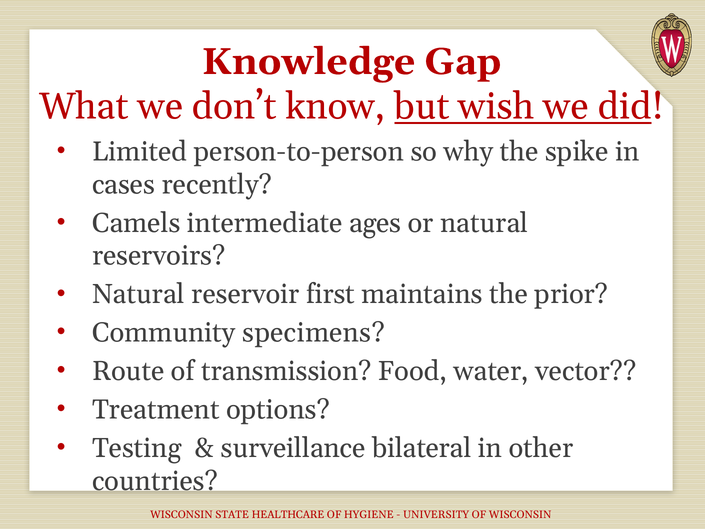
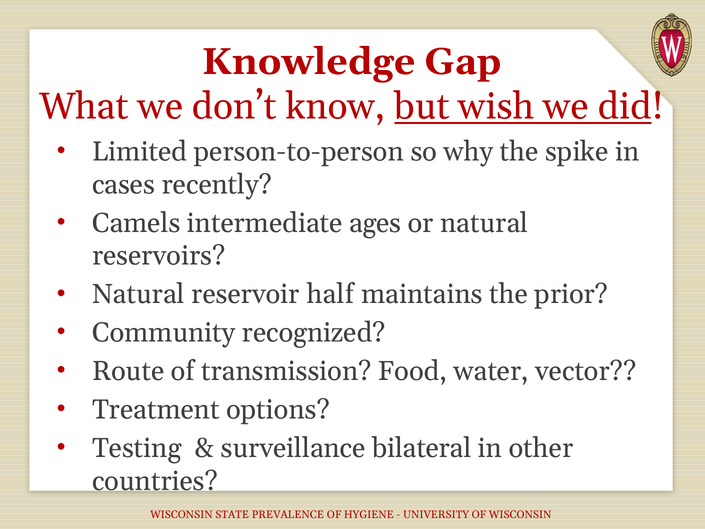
first: first -> half (330, 294)
specimens: specimens -> recognized (314, 333)
HEALTHCARE: HEALTHCARE -> PREVALENCE (288, 515)
